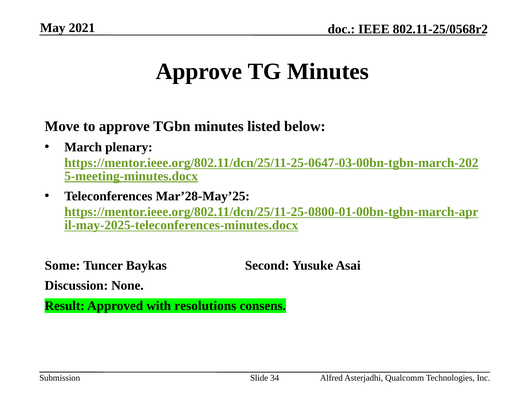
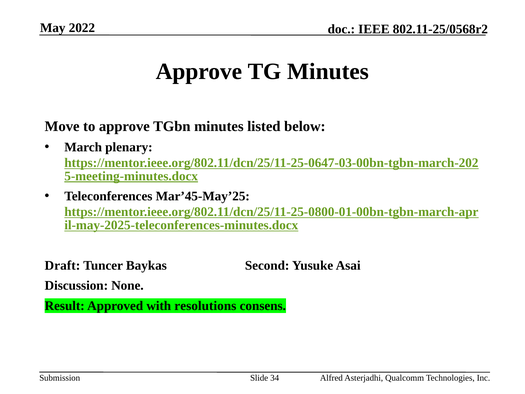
2021: 2021 -> 2022 (82, 28)
Mar’28-May’25: Mar’28-May’25 -> Mar’45-May’25 (203, 196)
Some: Some -> Draft (62, 265)
